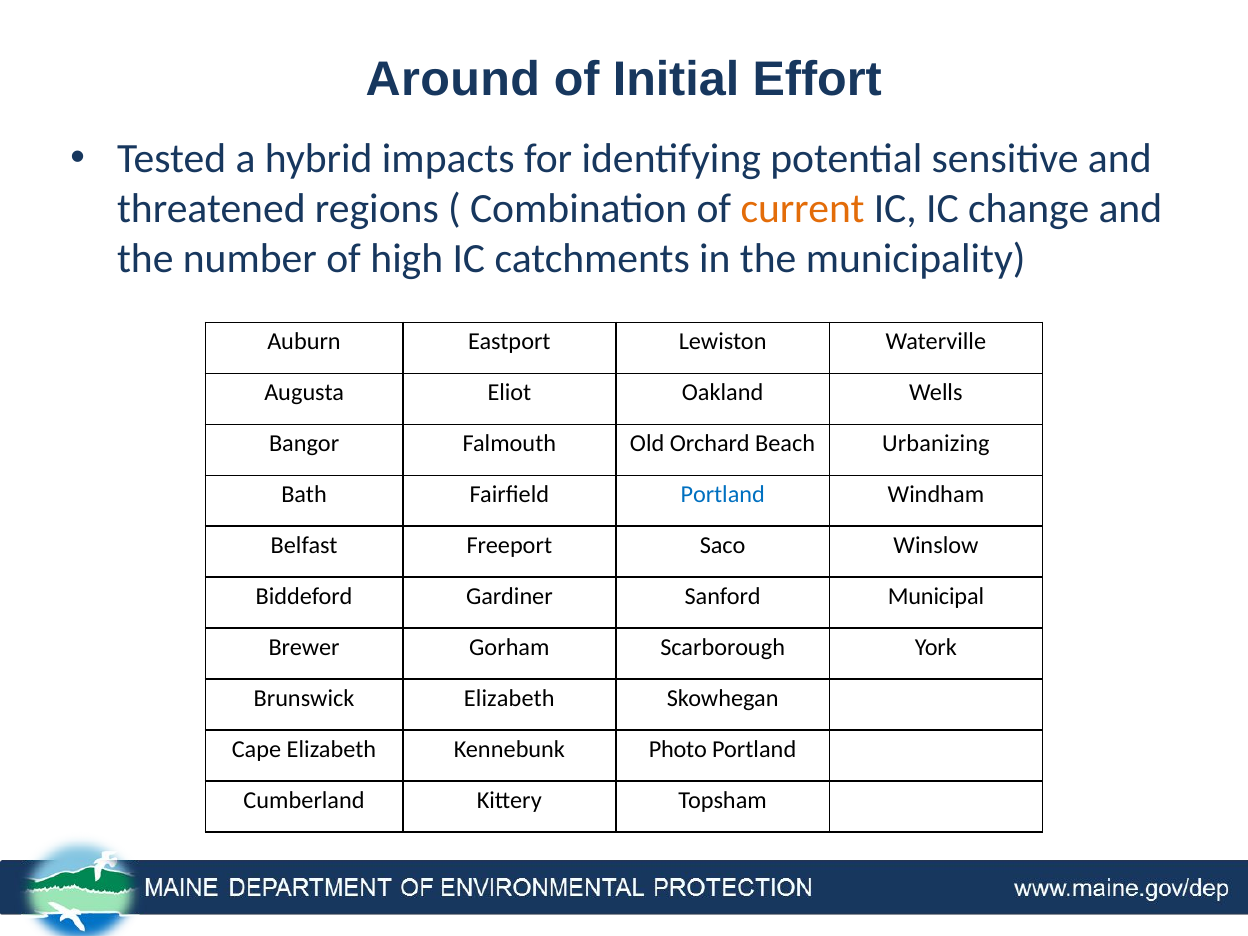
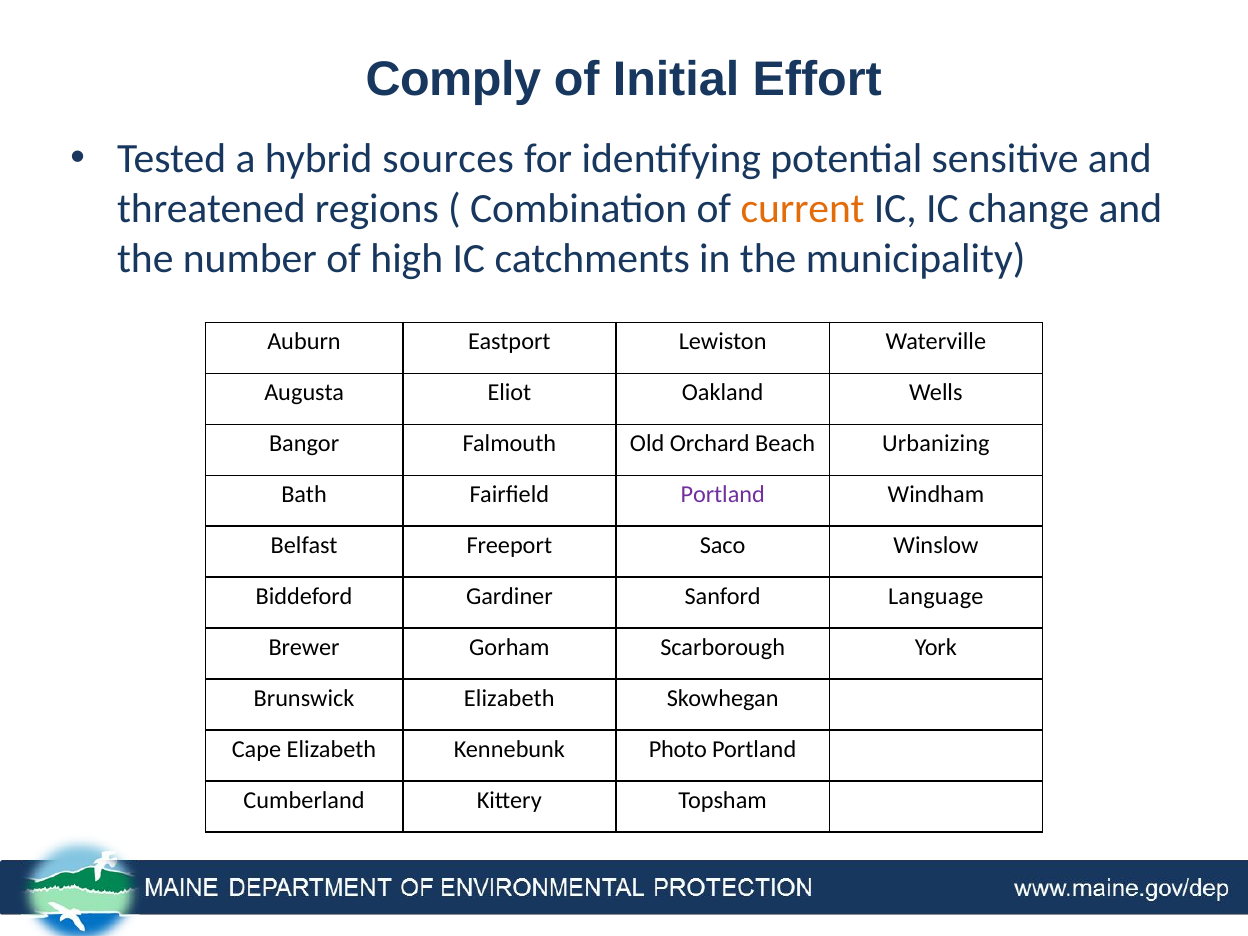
Around: Around -> Comply (453, 79)
impacts: impacts -> sources (448, 159)
Portland colour: blue -> purple (723, 495)
Municipal: Municipal -> Language (936, 597)
